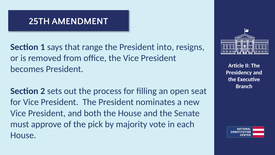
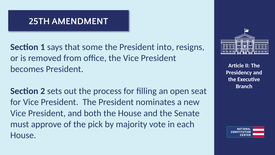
range: range -> some (92, 47)
